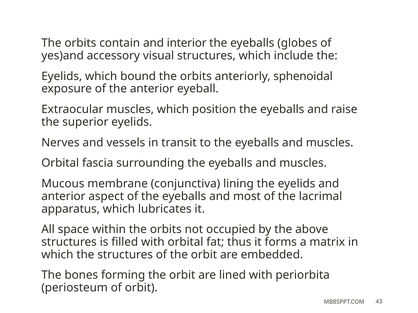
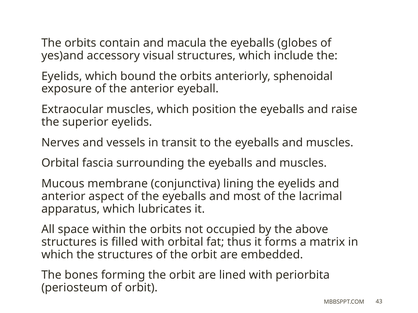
interior: interior -> macula (187, 43)
